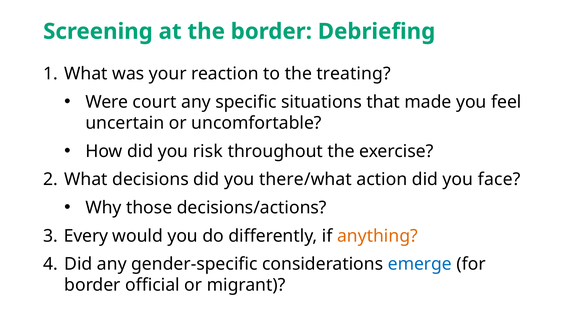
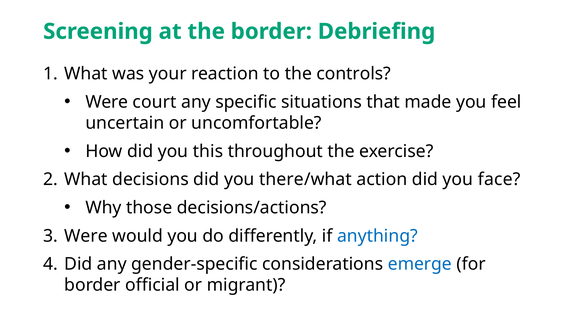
treating: treating -> controls (354, 74)
risk: risk -> this (208, 151)
Every: Every -> Were (86, 236)
anything colour: orange -> blue (377, 236)
